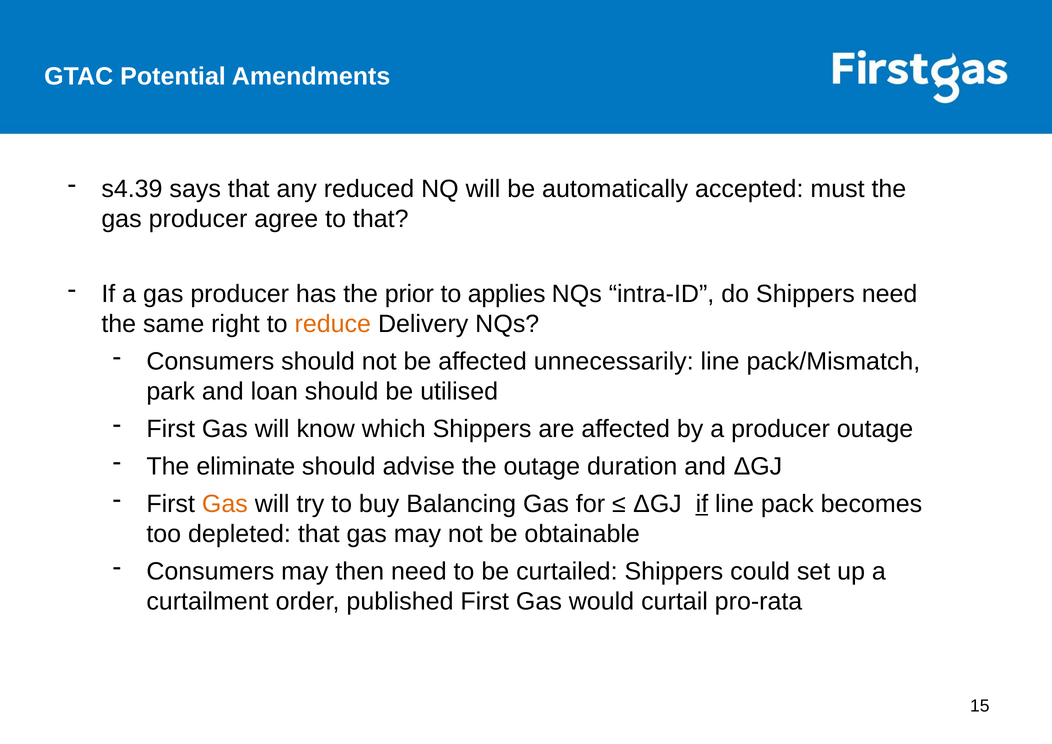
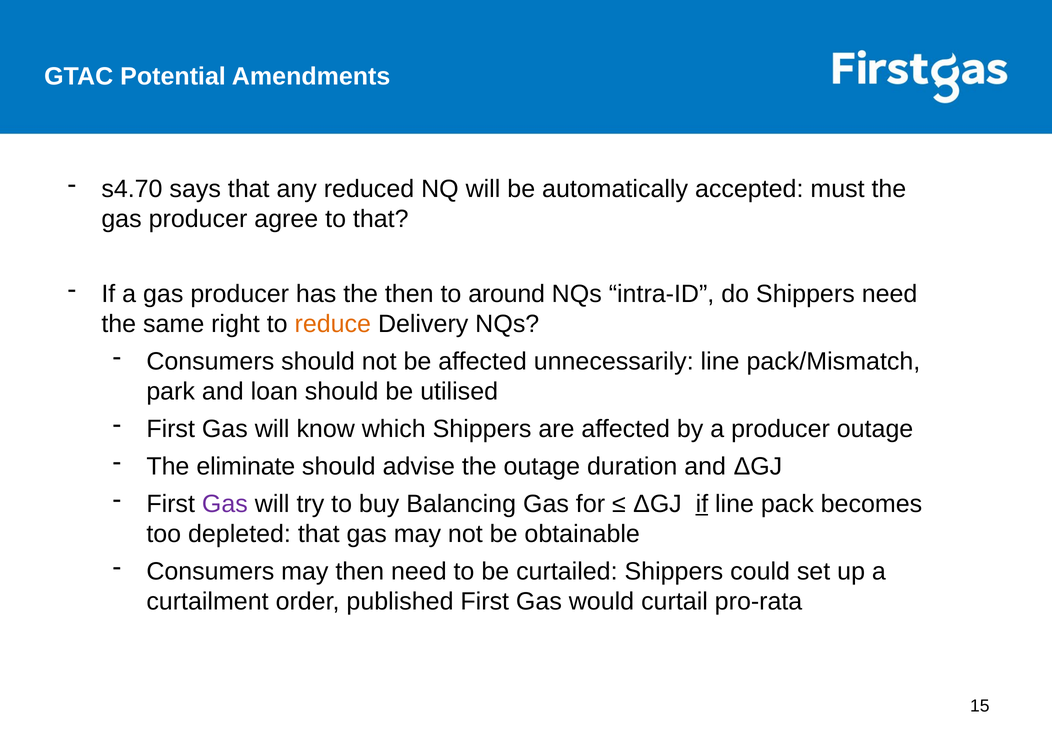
s4.39: s4.39 -> s4.70 (132, 189)
the prior: prior -> then (409, 294)
applies: applies -> around (507, 294)
Gas colour: orange -> purple (225, 504)
